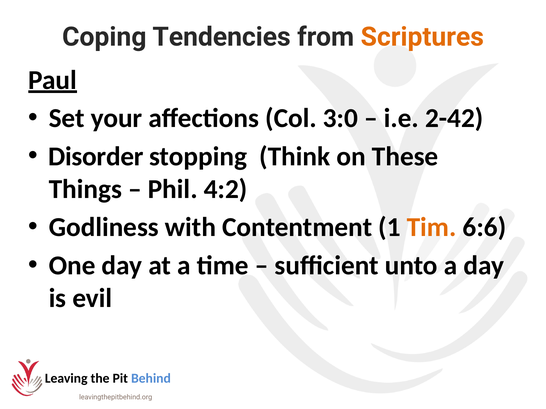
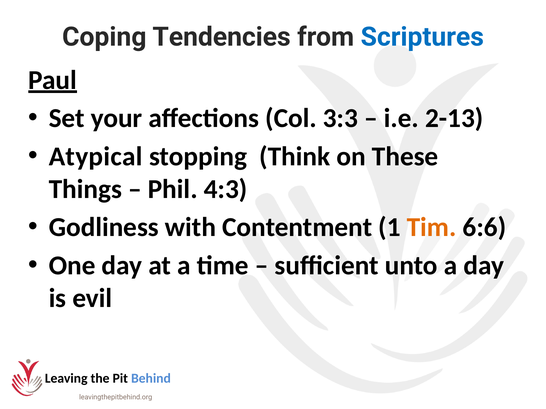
Scriptures colour: orange -> blue (422, 37)
3:0: 3:0 -> 3:3 (340, 118)
2-42: 2-42 -> 2-13 (454, 118)
Disorder: Disorder -> Atypical (96, 157)
4:2: 4:2 -> 4:3 (226, 189)
